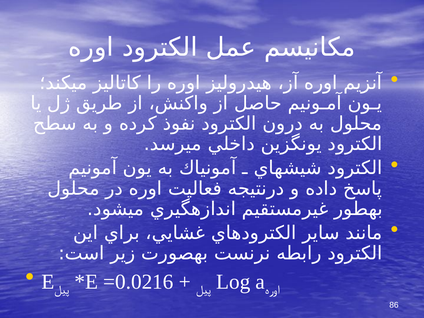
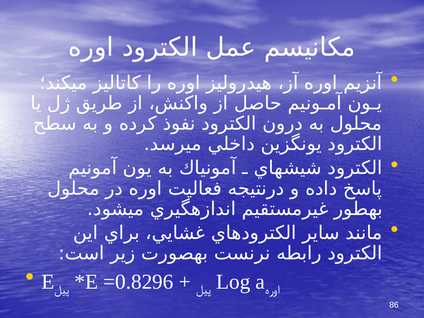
0.0216: 0.0216 -> 0.8296 (144, 282)
